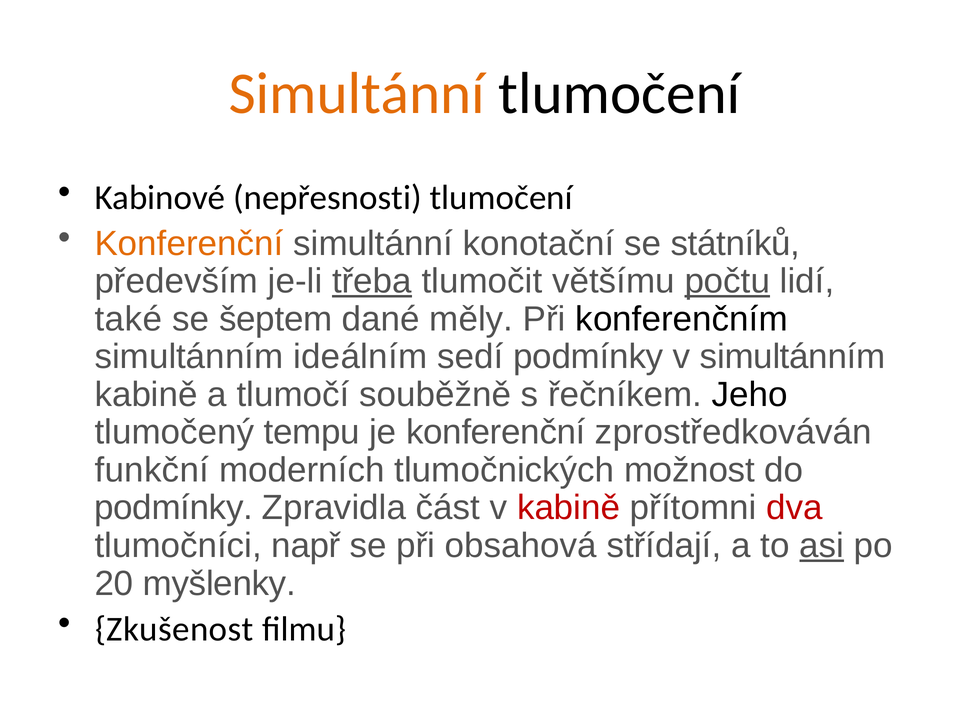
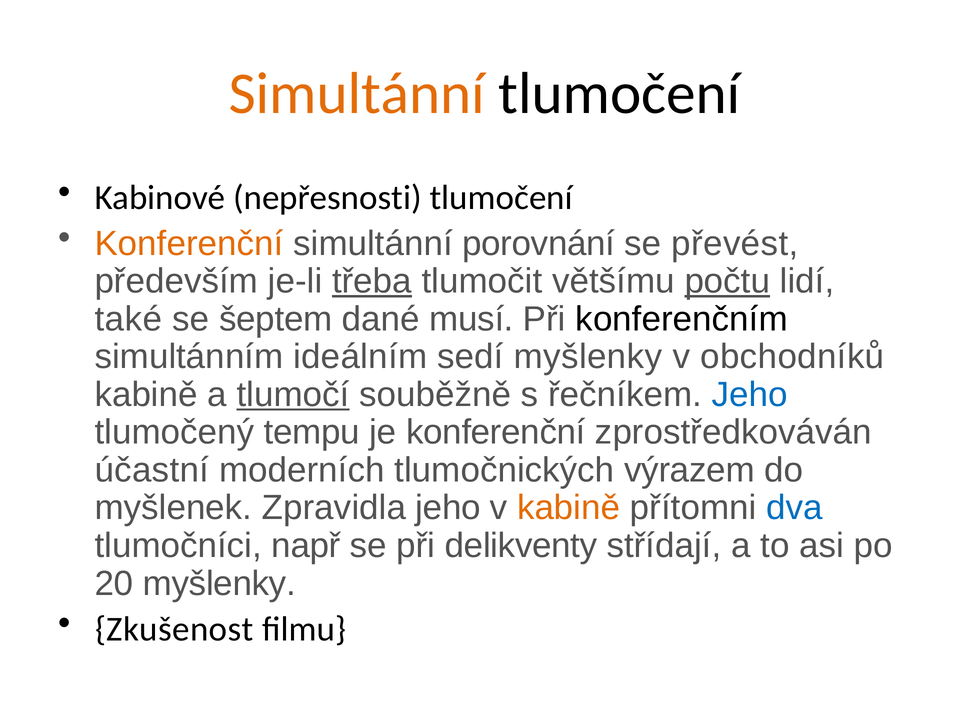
konotační: konotační -> porovnání (539, 244)
státníků: státníků -> převést (735, 244)
měly: měly -> musí (471, 319)
sedí podmínky: podmínky -> myšlenky (588, 357)
v simultánním: simultánním -> obchodníků (792, 357)
tlumočí underline: none -> present (293, 395)
Jeho colour: black -> blue (750, 395)
funkční: funkční -> účastní (152, 470)
možnost: možnost -> výrazem (689, 470)
podmínky: podmínky -> myšlenek (173, 508)
Zpravidla část: část -> jeho (448, 508)
kabině colour: red -> orange (569, 508)
dva colour: red -> blue (794, 508)
obsahová: obsahová -> delikventy (521, 546)
asi underline: present -> none (822, 546)
